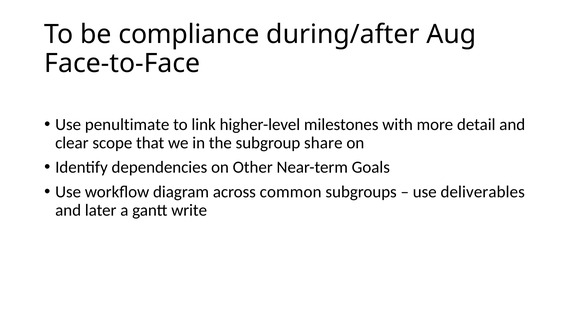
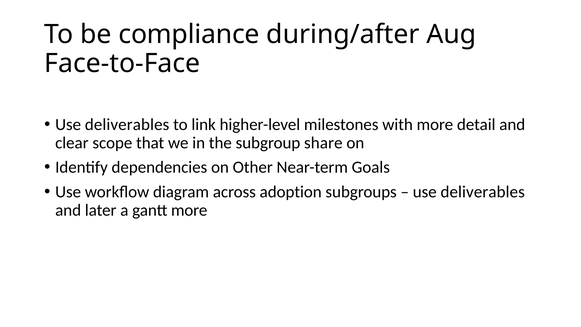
penultimate: penultimate -> deliverables (127, 125)
common: common -> adoption (291, 192)
gantt write: write -> more (189, 210)
